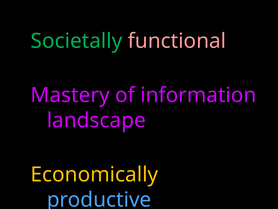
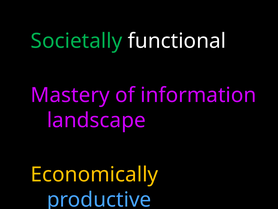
functional colour: pink -> white (177, 41)
